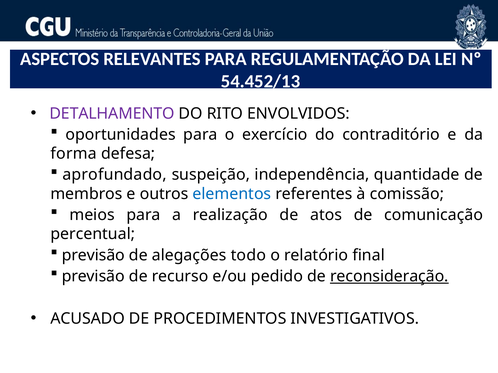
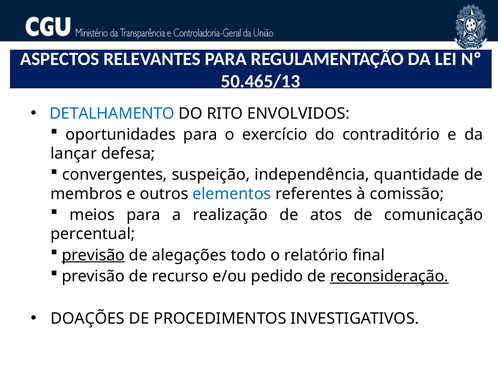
54.452/13: 54.452/13 -> 50.465/13 (261, 82)
DETALHAMENTO colour: purple -> blue (112, 114)
forma: forma -> lançar (74, 154)
aprofundado: aprofundado -> convergentes (115, 175)
previsão underline: none -> present (93, 255)
ACUSADO: ACUSADO -> DOAÇÕES (88, 319)
